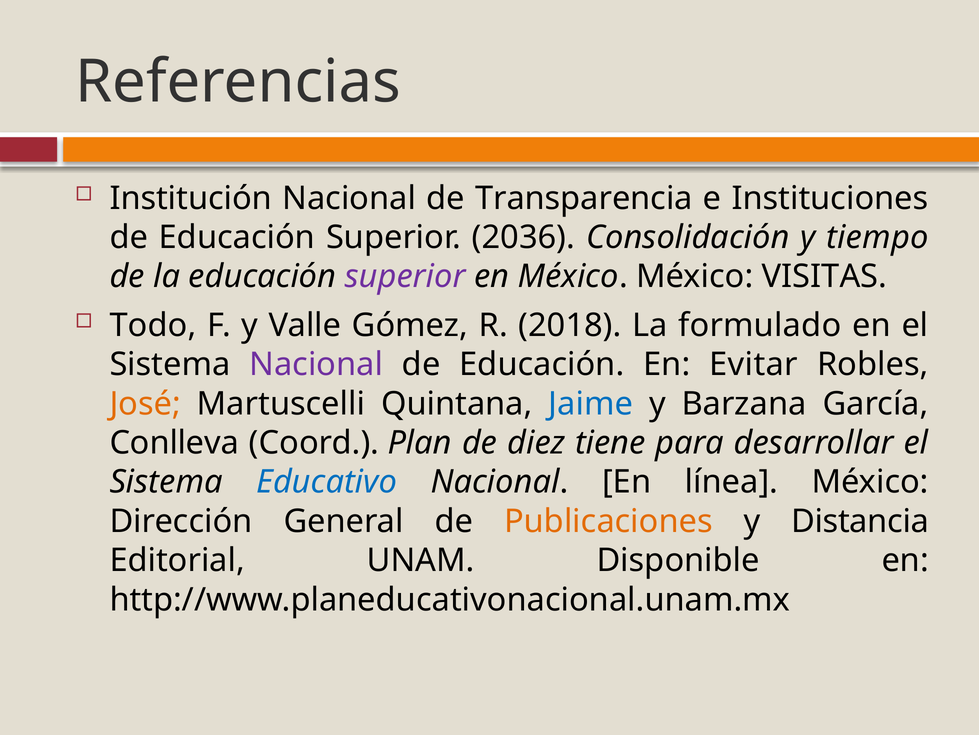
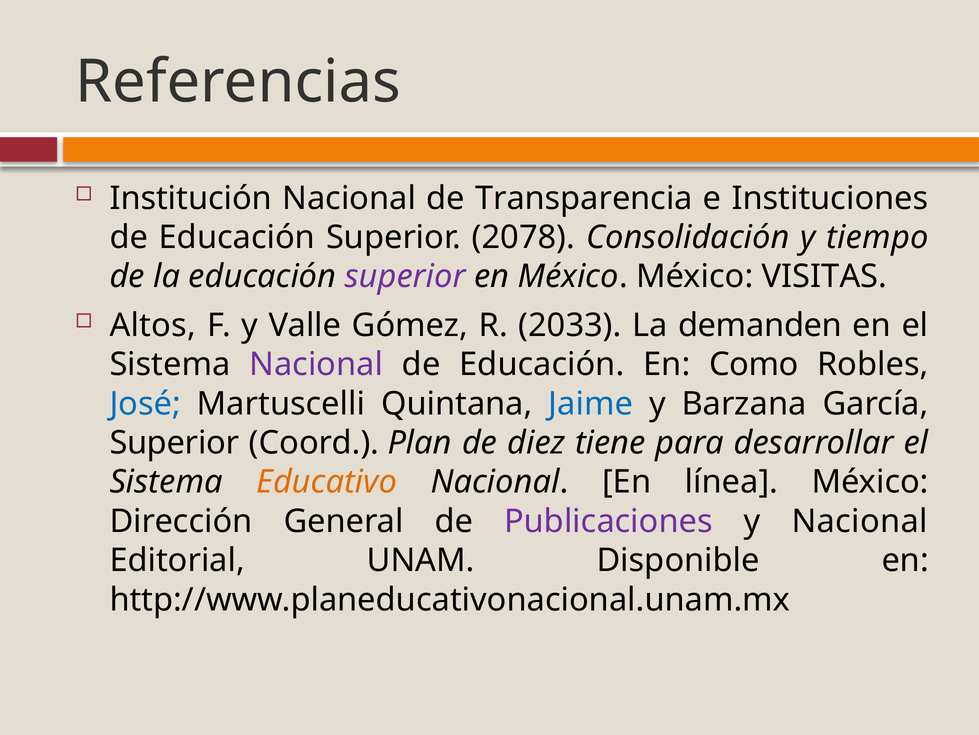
2036: 2036 -> 2078 (523, 237)
Todo: Todo -> Altos (153, 325)
2018: 2018 -> 2033 (570, 325)
formulado: formulado -> demanden (760, 325)
Evitar: Evitar -> Como (754, 364)
José colour: orange -> blue (145, 403)
Conlleva: Conlleva -> Superior (174, 442)
Educativo colour: blue -> orange (327, 482)
Publicaciones colour: orange -> purple (608, 521)
y Distancia: Distancia -> Nacional (860, 521)
